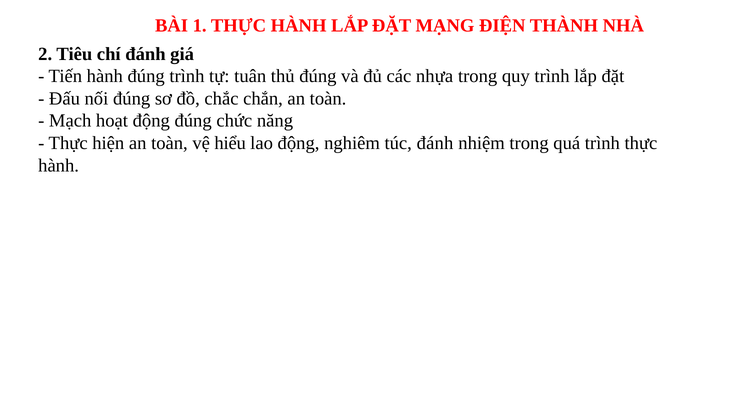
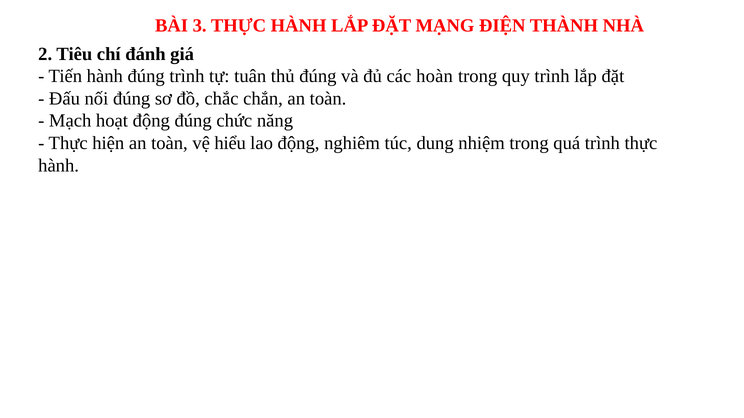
1: 1 -> 3 (200, 26)
nhựa: nhựa -> hoàn (435, 76)
túc đánh: đánh -> dung (435, 143)
